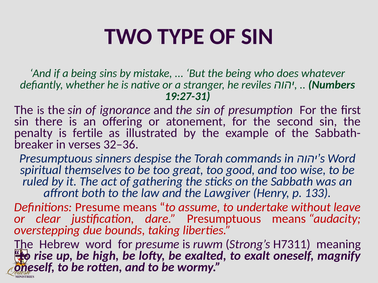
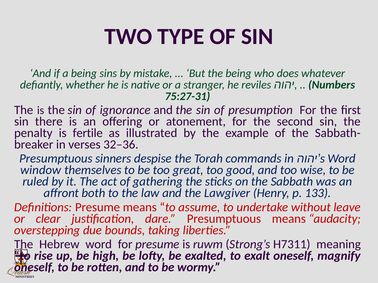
19:27-31: 19:27-31 -> 75:27-31 (187, 97)
spiritual: spiritual -> window (41, 170)
